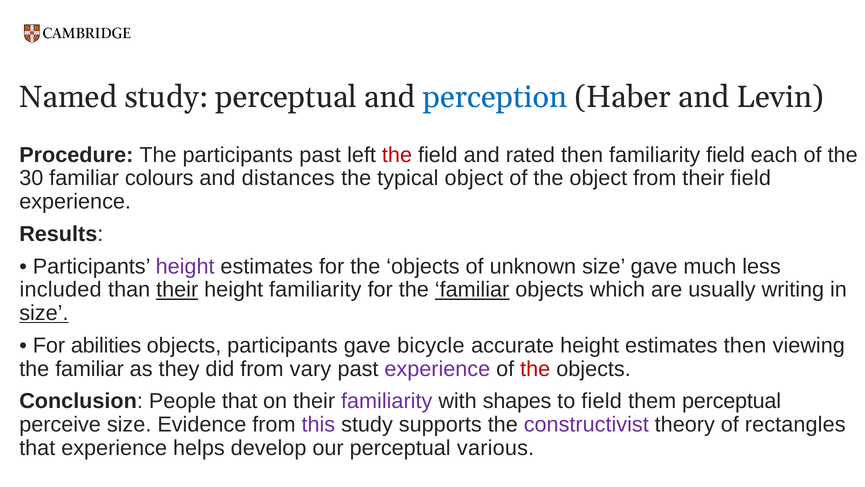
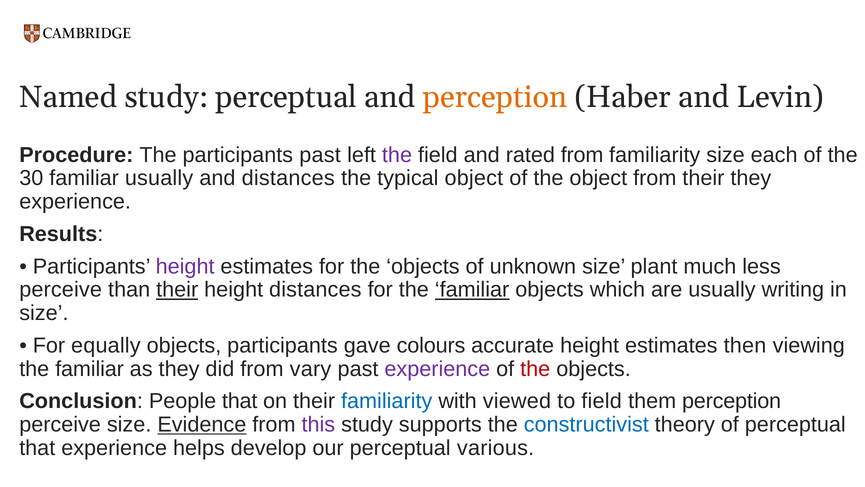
perception colour: blue -> orange (495, 97)
the colour: red -> purple (397, 155)
rated then: then -> from (582, 155)
familiarity field: field -> size (726, 155)
familiar colours: colours -> usually (159, 178)
their field: field -> they (751, 178)
size gave: gave -> plant (654, 266)
included: included -> perceive (61, 290)
height familiarity: familiarity -> distances (315, 290)
size underline: present -> none (44, 313)
abilities: abilities -> equally (106, 345)
bicycle: bicycle -> colours (431, 345)
familiarity colour: purple -> blue (387, 401)
shapes: shapes -> viewed (517, 401)
them perceptual: perceptual -> perception (732, 401)
Evidence underline: none -> present (202, 424)
constructivist colour: purple -> blue (586, 424)
of rectangles: rectangles -> perceptual (795, 424)
